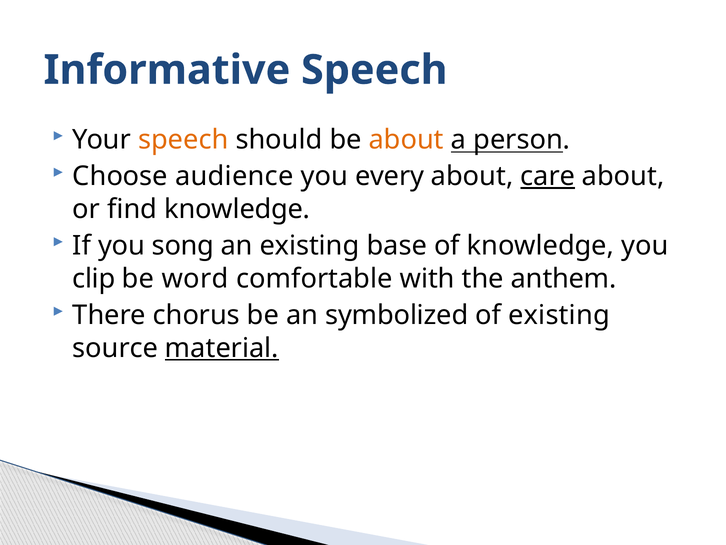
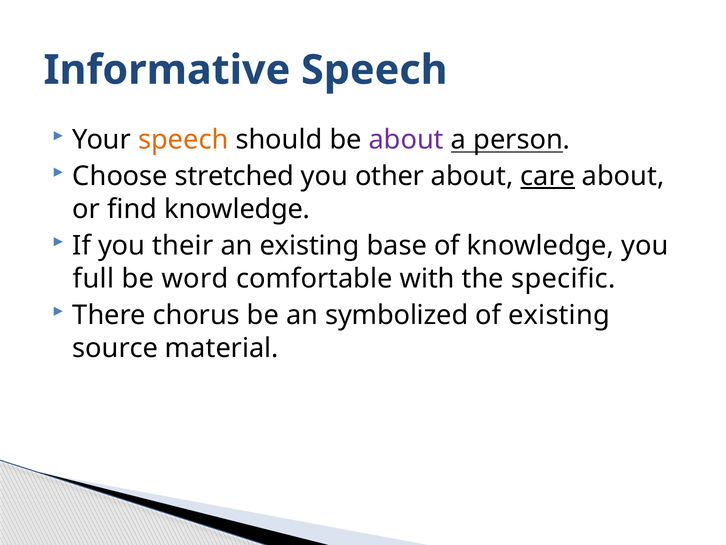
about colour: orange -> purple (406, 139)
audience: audience -> stretched (235, 176)
every: every -> other (390, 176)
song: song -> their (183, 246)
clip: clip -> full (94, 278)
anthem: anthem -> specific (563, 278)
material underline: present -> none (222, 348)
